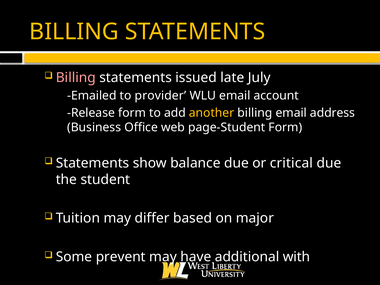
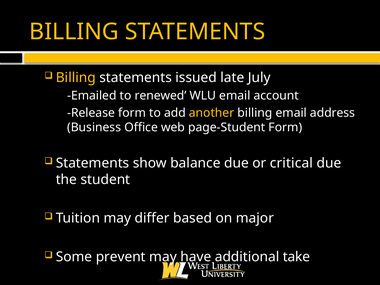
Billing colour: pink -> yellow (76, 78)
provider: provider -> renewed (161, 96)
with: with -> take (297, 257)
